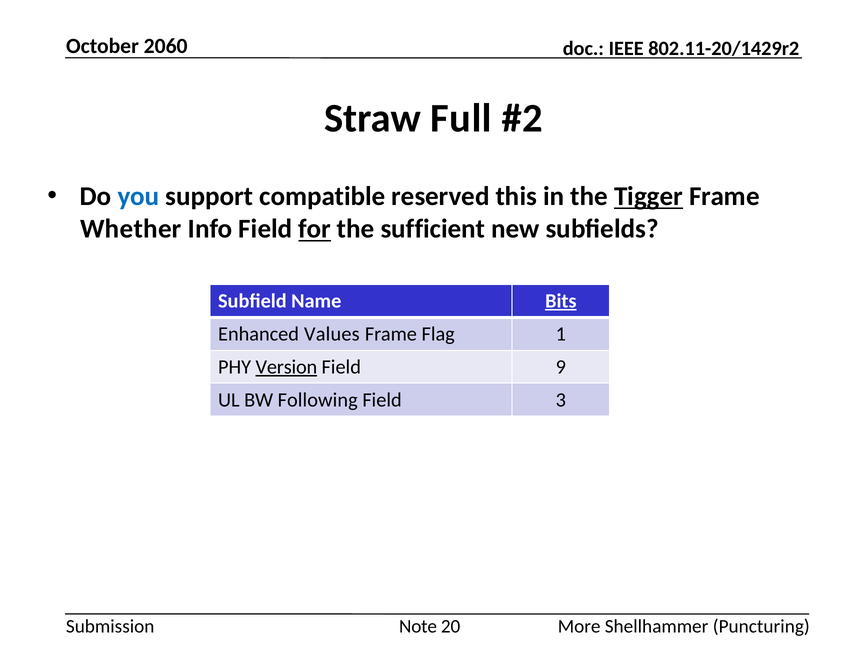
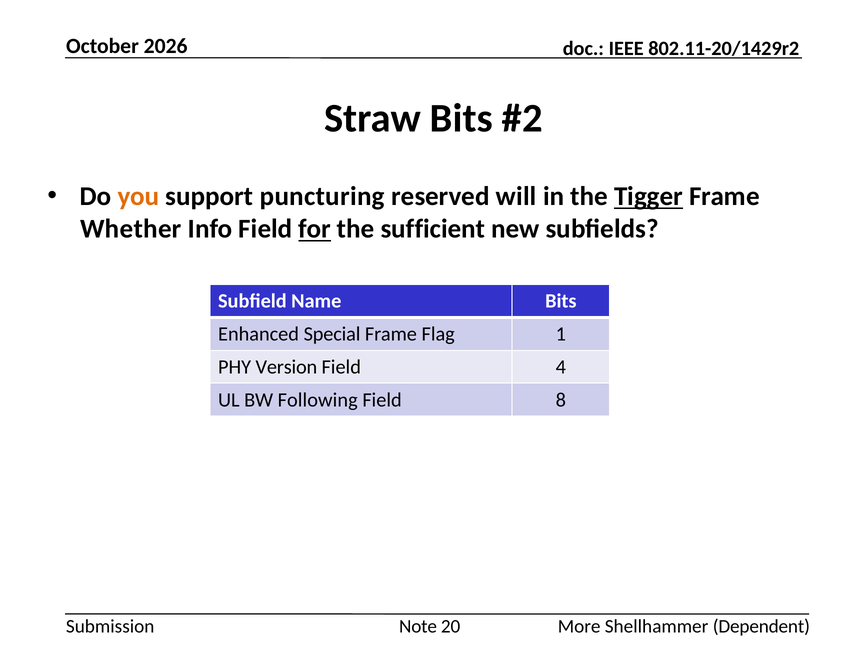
2060: 2060 -> 2026 (166, 46)
Straw Full: Full -> Bits (461, 118)
you colour: blue -> orange (138, 197)
compatible: compatible -> puncturing (322, 197)
this: this -> will (516, 197)
Bits underline: present -> none (561, 301)
Values: Values -> Special (332, 334)
Version underline: present -> none (286, 367)
9: 9 -> 4 (561, 367)
3: 3 -> 8 (561, 400)
Puncturing: Puncturing -> Dependent (761, 627)
